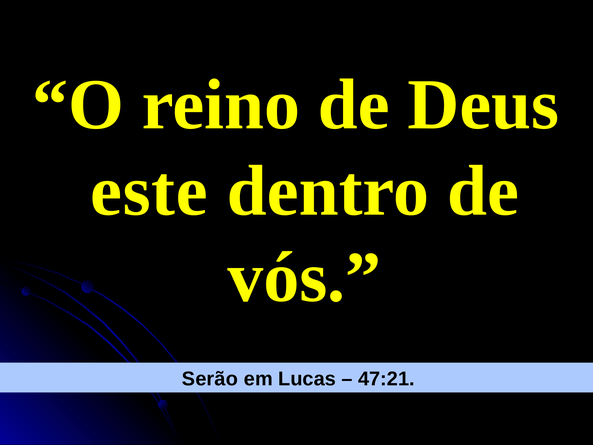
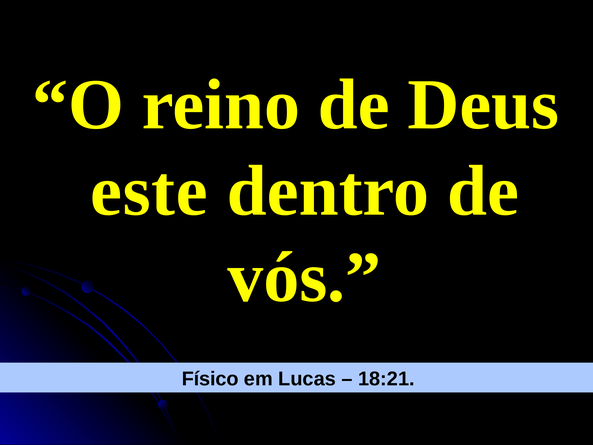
Serão: Serão -> Físico (210, 379)
47:21: 47:21 -> 18:21 (386, 379)
